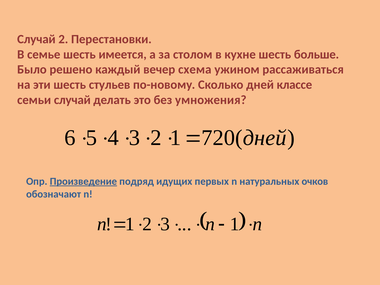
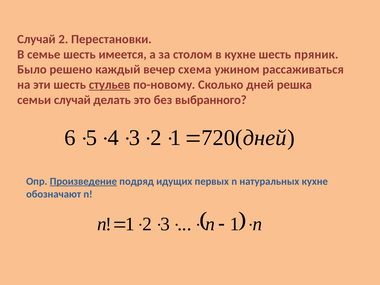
больше: больше -> пряник (316, 54)
стульев underline: none -> present (110, 85)
классе: классе -> решка (294, 85)
умножения: умножения -> выбранного (211, 100)
натуральных очков: очков -> кухне (315, 181)
